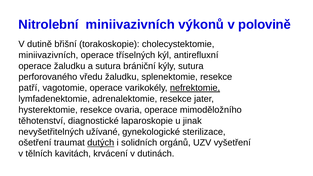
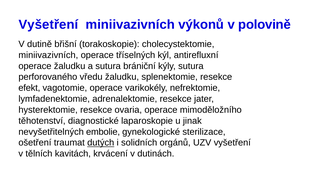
Nitrolební: Nitrolební -> Vyšetření (48, 25)
patří: patří -> efekt (29, 88)
nefrektomie underline: present -> none (195, 88)
užívané: užívané -> embolie (103, 132)
